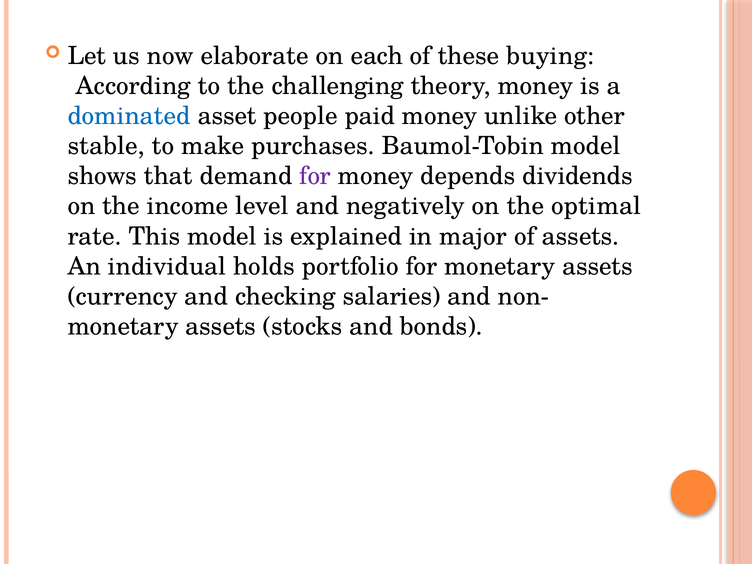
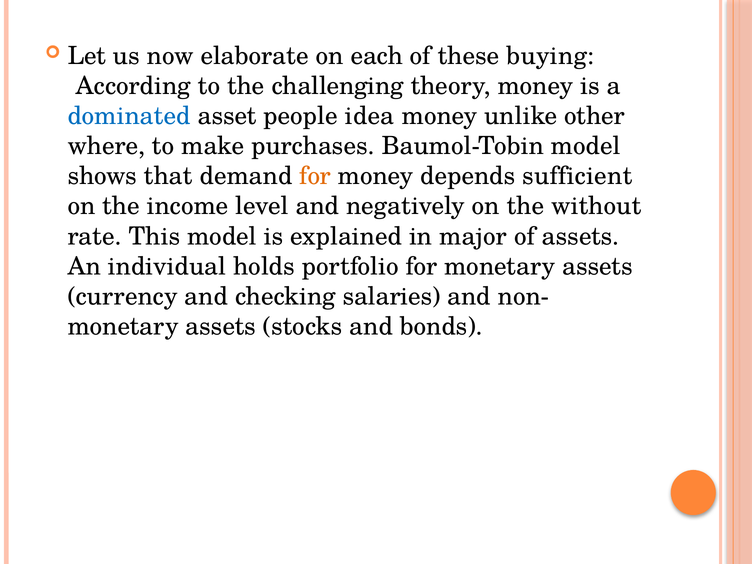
paid: paid -> idea (370, 116)
stable: stable -> where (106, 146)
for colour: purple -> orange (315, 176)
dividends: dividends -> sufficient (577, 176)
optimal: optimal -> without (596, 206)
